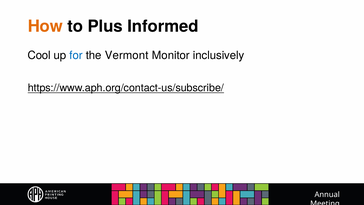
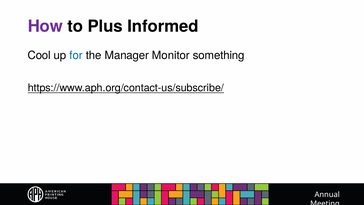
How colour: orange -> purple (45, 26)
Vermont: Vermont -> Manager (127, 55)
inclusively: inclusively -> something (219, 55)
